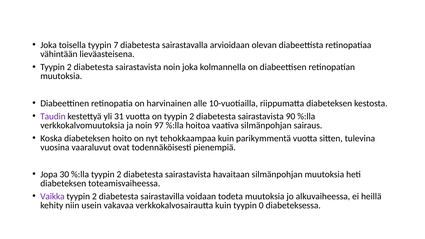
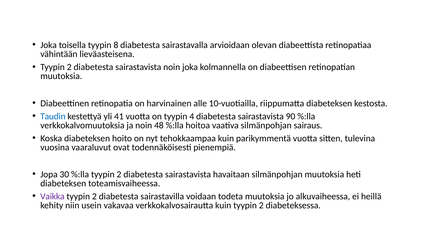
7: 7 -> 8 (116, 45)
Taudin colour: purple -> blue (53, 116)
31: 31 -> 41 (119, 116)
on tyypin 2: 2 -> 4 (192, 116)
97: 97 -> 48 (159, 125)
kuin tyypin 0: 0 -> 2 (261, 206)
